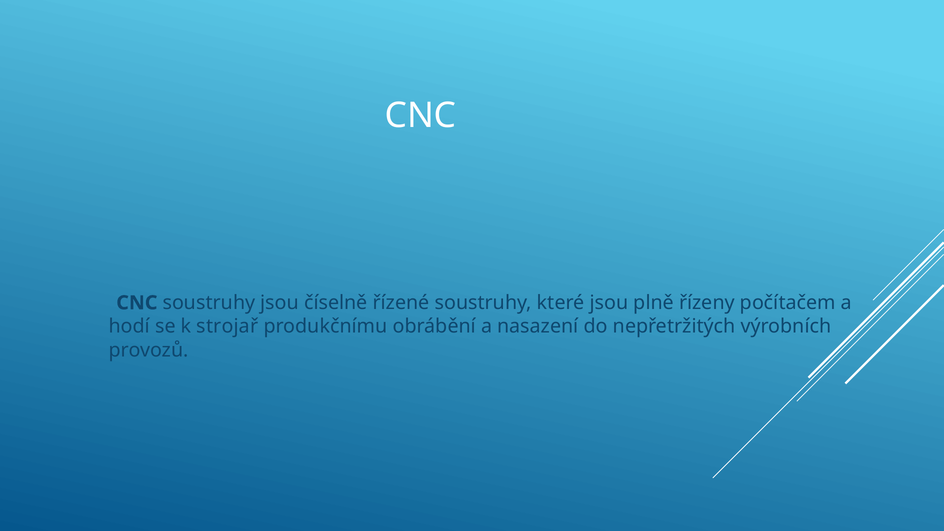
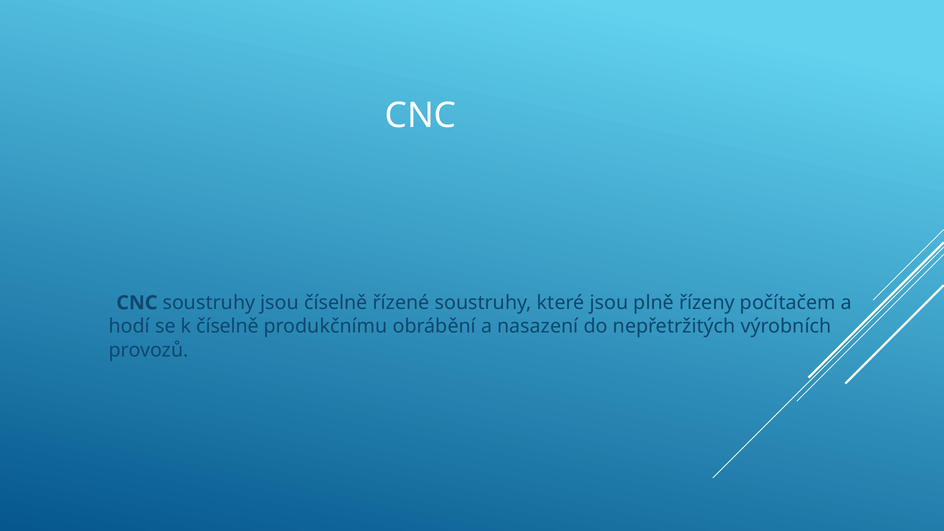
k strojař: strojař -> číselně (228, 326)
